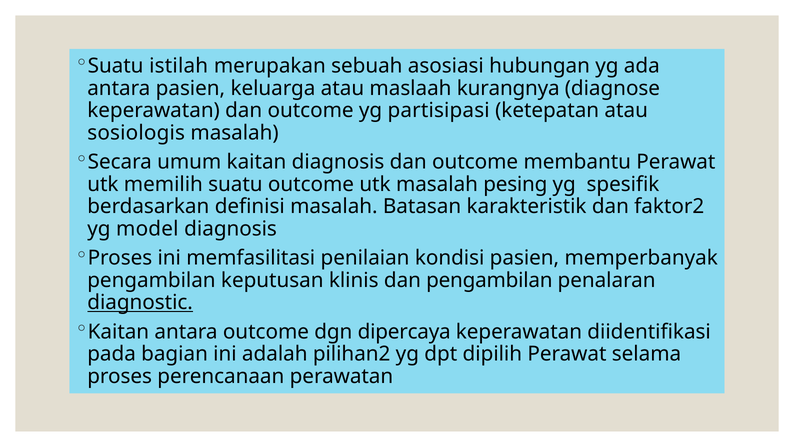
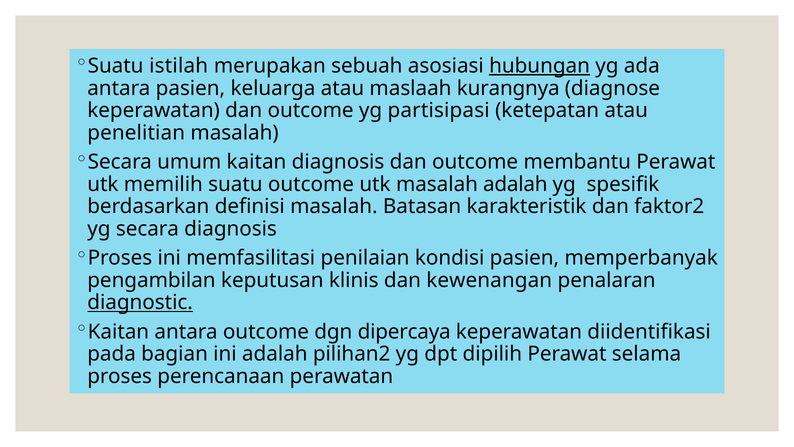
hubungan underline: none -> present (540, 66)
sosiologis: sosiologis -> penelitian (136, 133)
masalah pesing: pesing -> adalah (515, 184)
yg model: model -> secara (147, 229)
dan pengambilan: pengambilan -> kewenangan (489, 280)
